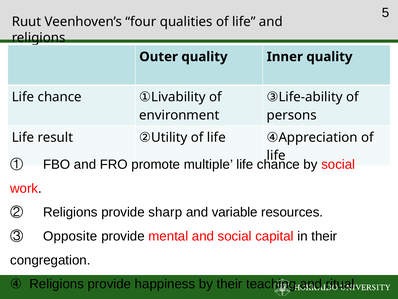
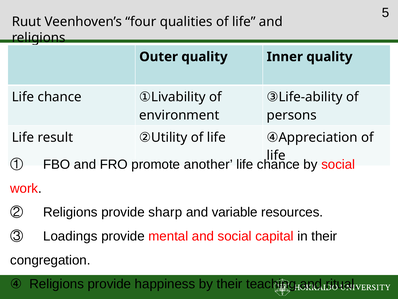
multiple: multiple -> another (208, 164)
Opposite: Opposite -> Loadings (70, 236)
